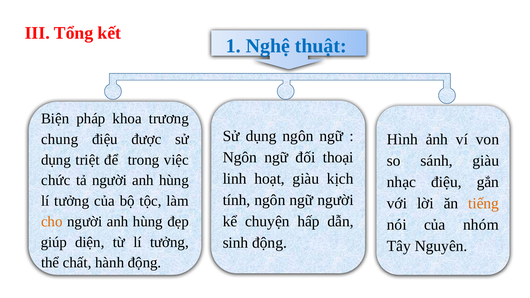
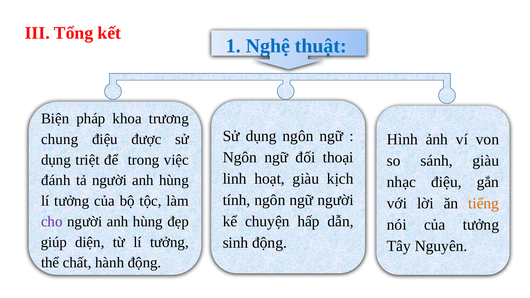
chức: chức -> đánh (56, 180)
cho colour: orange -> purple (52, 222)
của nhóm: nhóm -> tưởng (481, 225)
